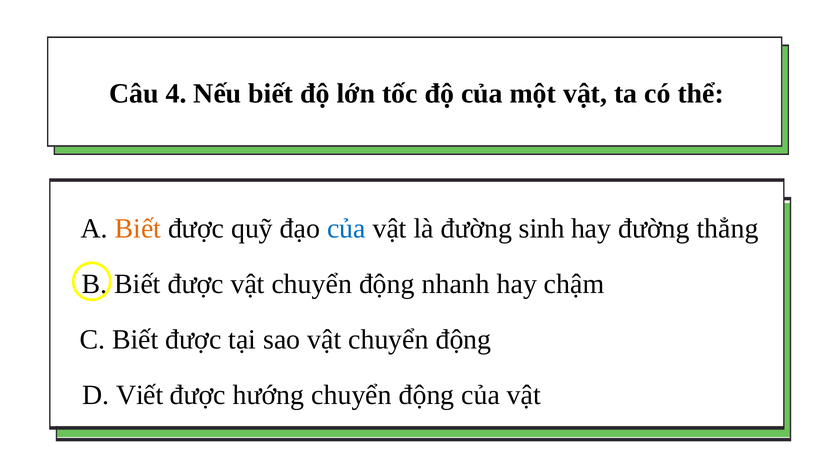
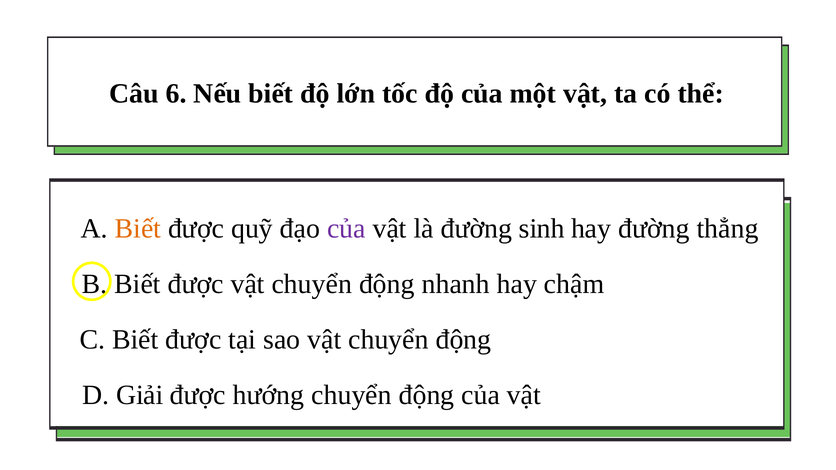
4: 4 -> 6 (176, 93)
của colour: blue -> purple (346, 229)
Viết: Viết -> Giải (140, 395)
